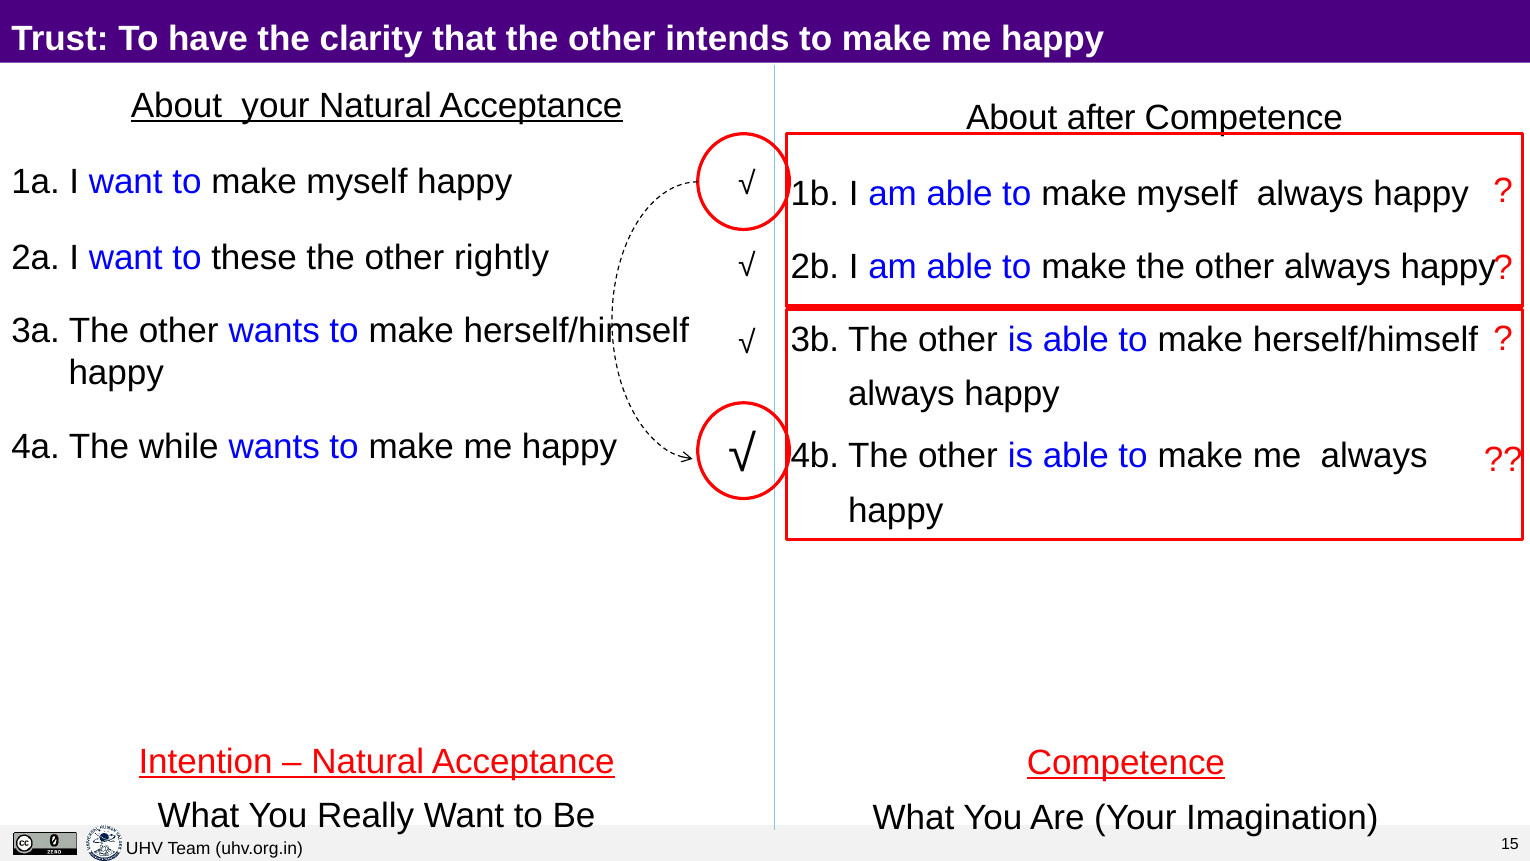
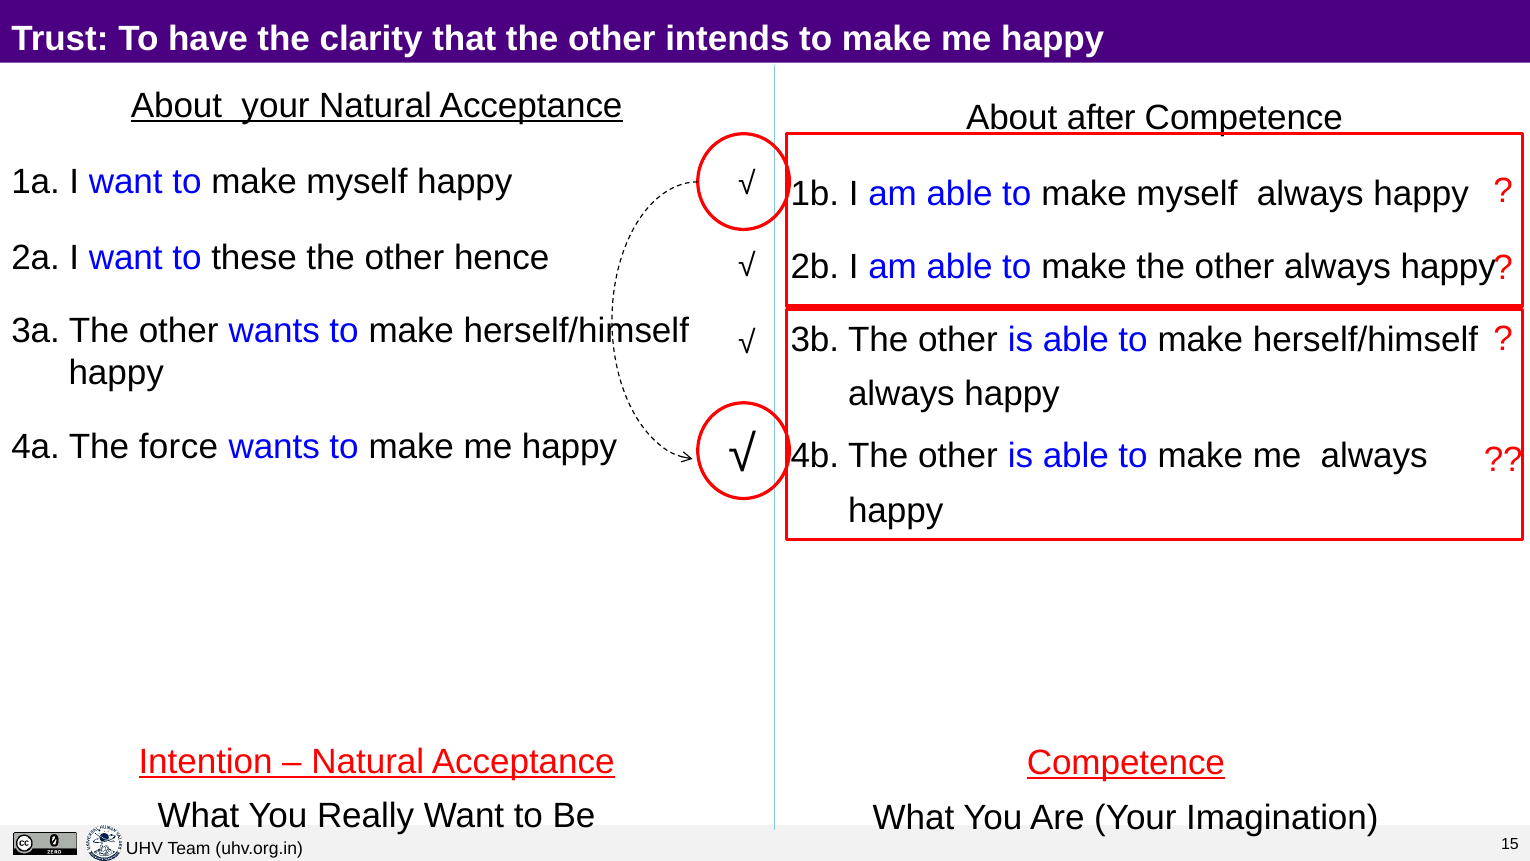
rightly: rightly -> hence (502, 257)
while: while -> force (178, 447)
